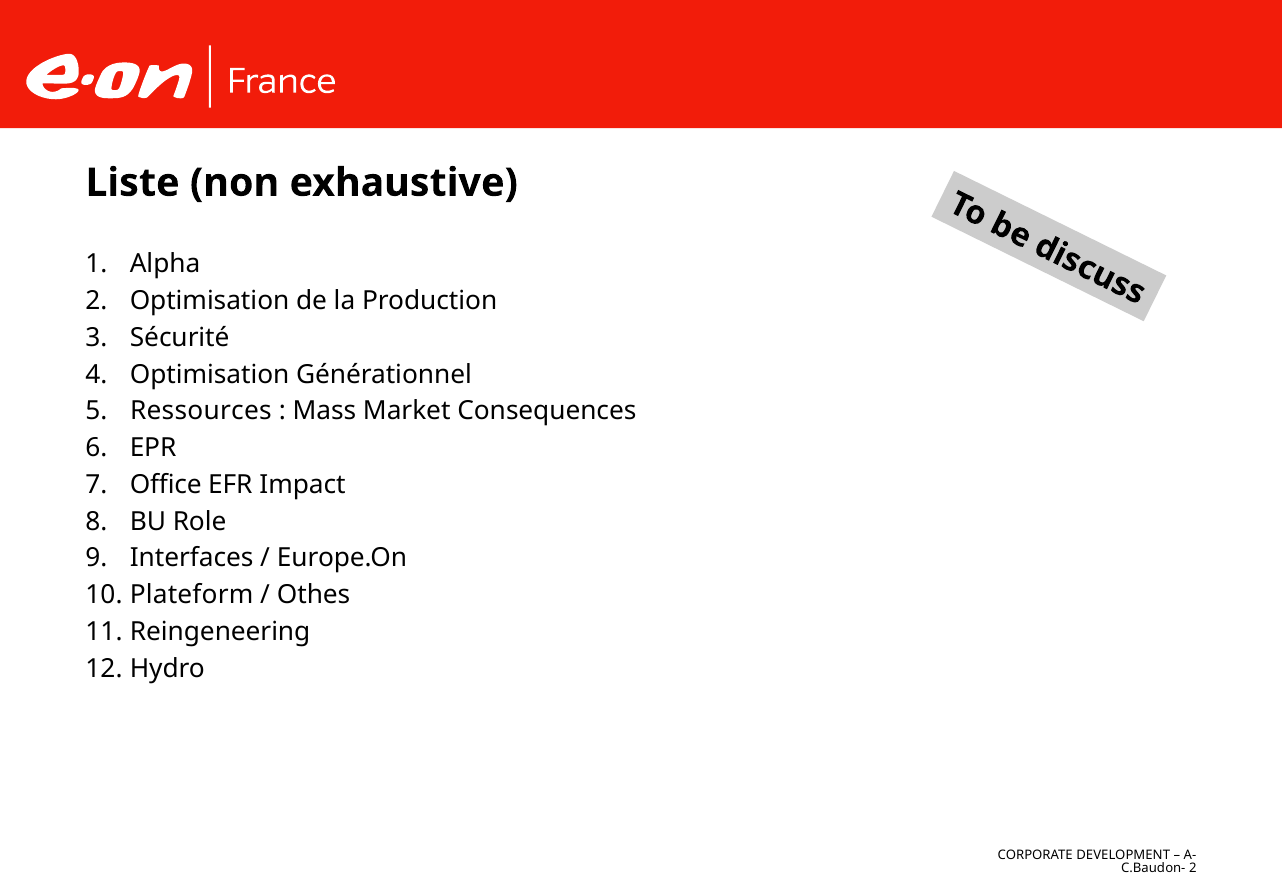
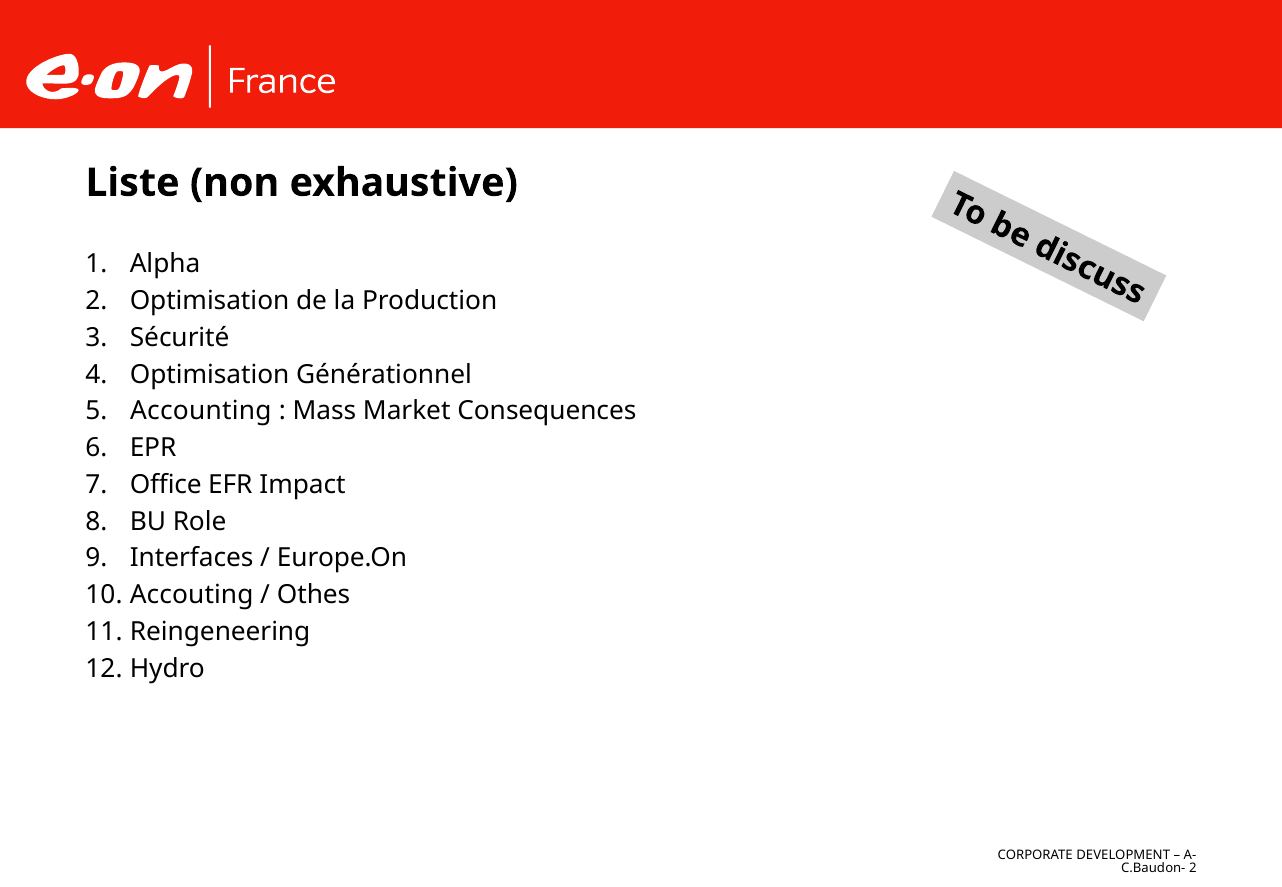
Ressources: Ressources -> Accounting (201, 411)
Plateform: Plateform -> Accouting (192, 595)
